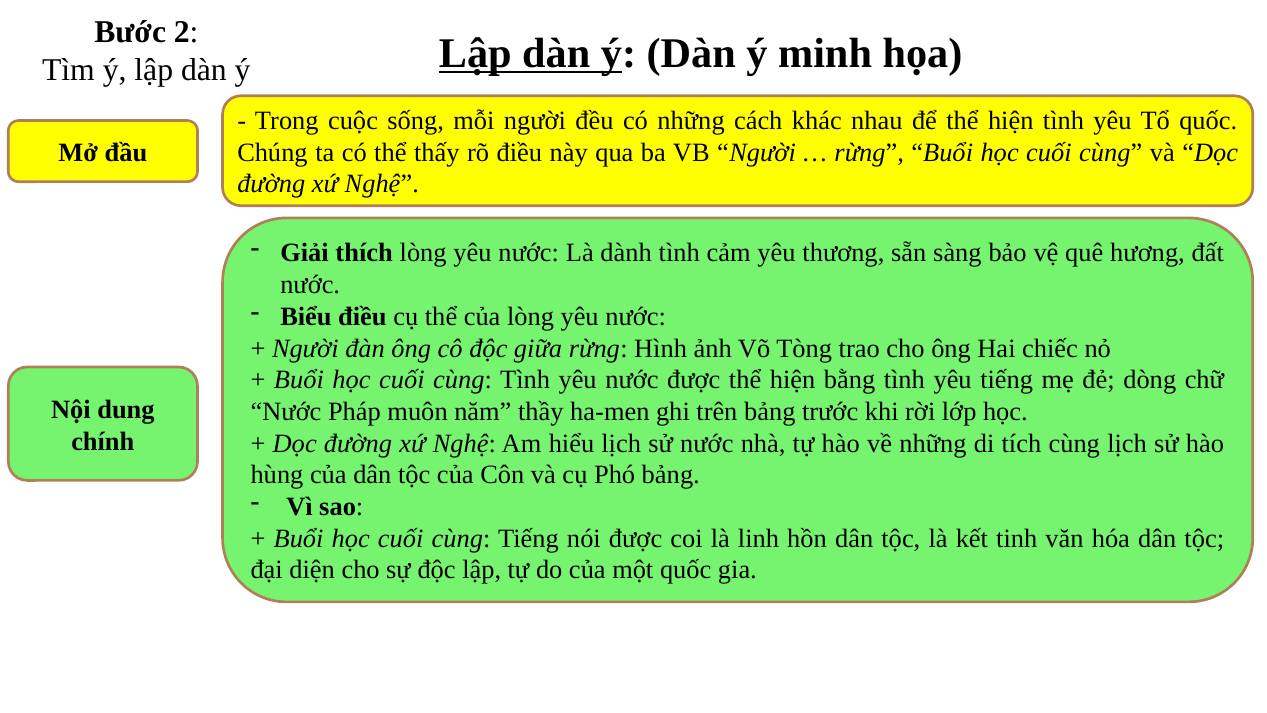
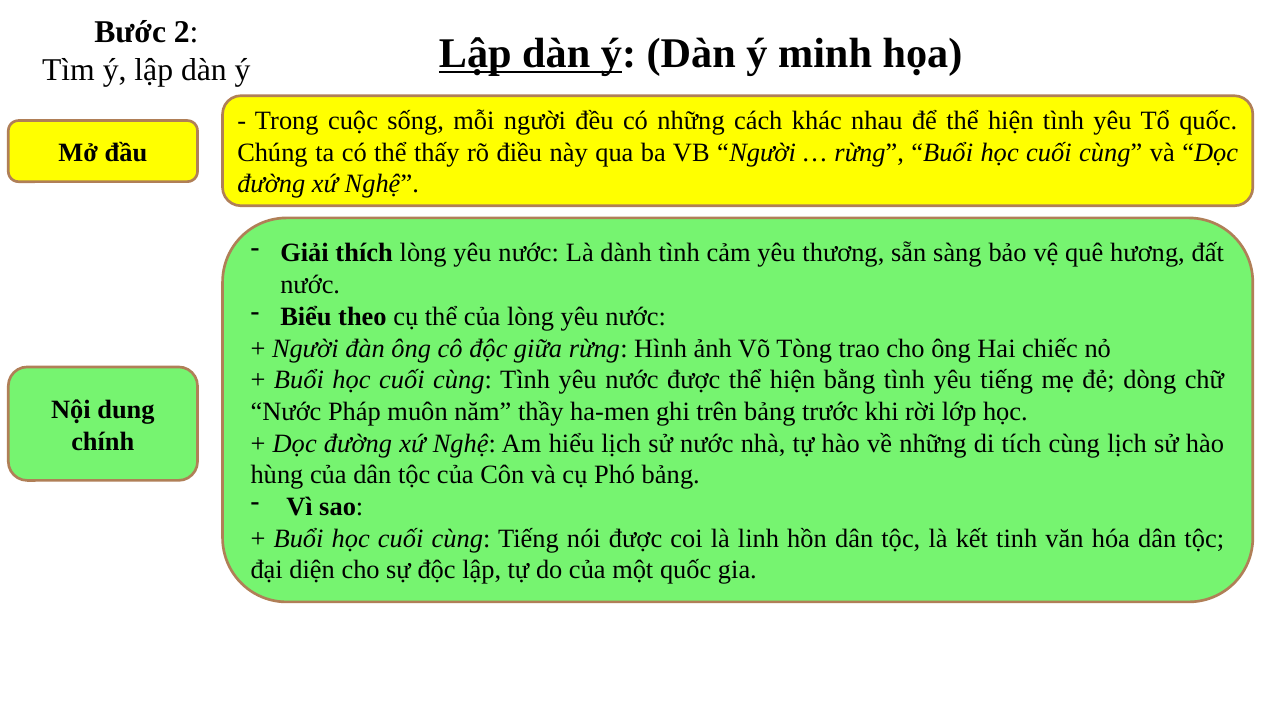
Biểu điều: điều -> theo (362, 316)
